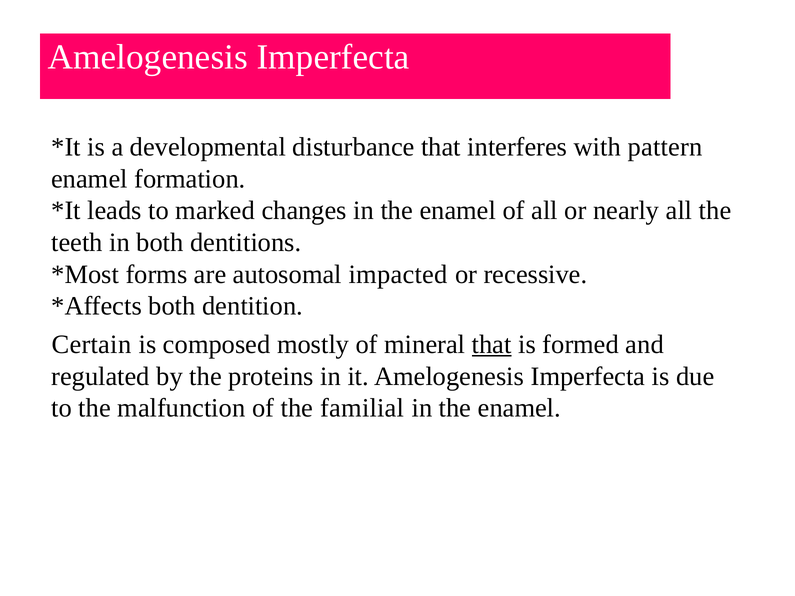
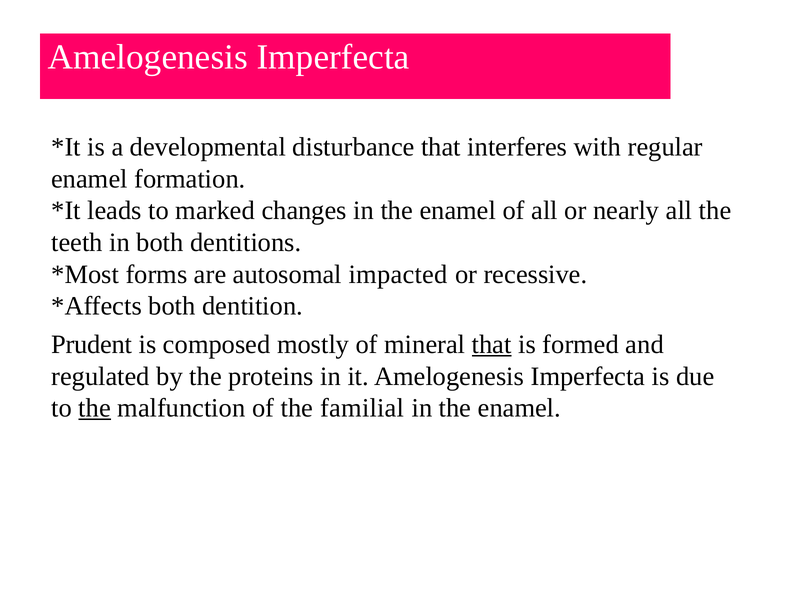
pattern: pattern -> regular (665, 147)
Certain: Certain -> Prudent (92, 345)
the underline: none -> present (95, 408)
